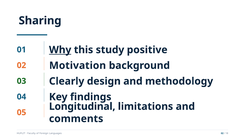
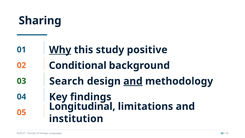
Motivation: Motivation -> Conditional (78, 65)
Clearly: Clearly -> Search (67, 81)
and underline: none -> present (133, 81)
comments: comments -> institution (76, 119)
